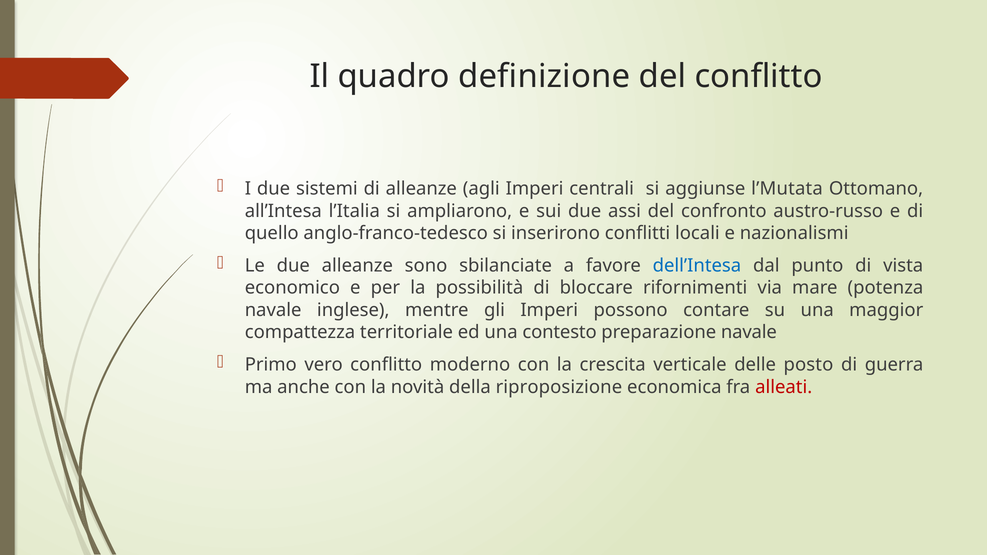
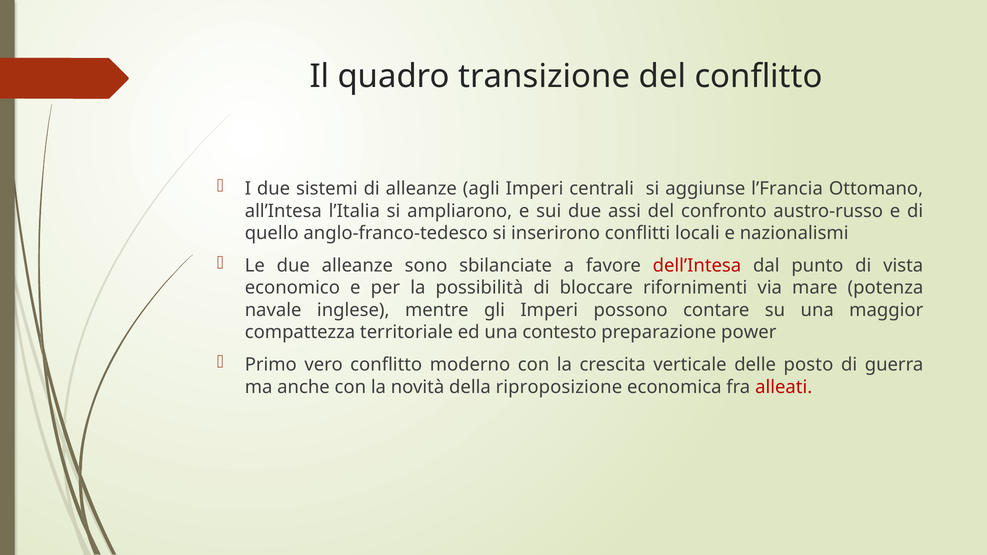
definizione: definizione -> transizione (544, 76)
l’Mutata: l’Mutata -> l’Francia (787, 189)
dell’Intesa colour: blue -> red (697, 266)
preparazione navale: navale -> power (749, 332)
